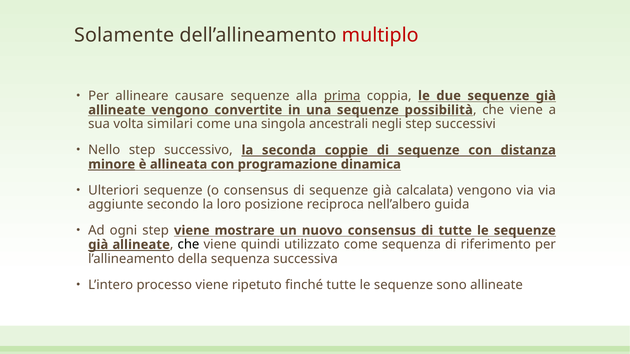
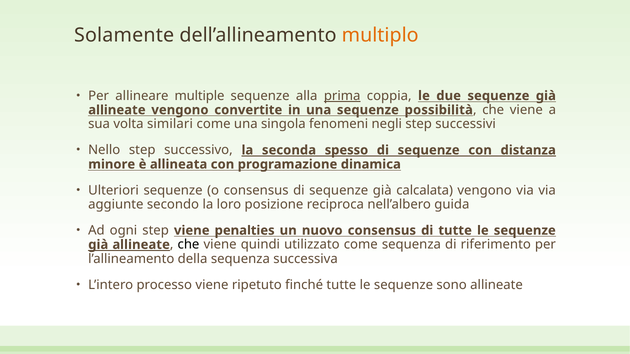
multiplo colour: red -> orange (380, 36)
causare: causare -> multiple (200, 96)
ancestrali: ancestrali -> fenomeni (339, 124)
coppie: coppie -> spesso (346, 150)
minore underline: present -> none (112, 164)
mostrare: mostrare -> penalties (245, 231)
